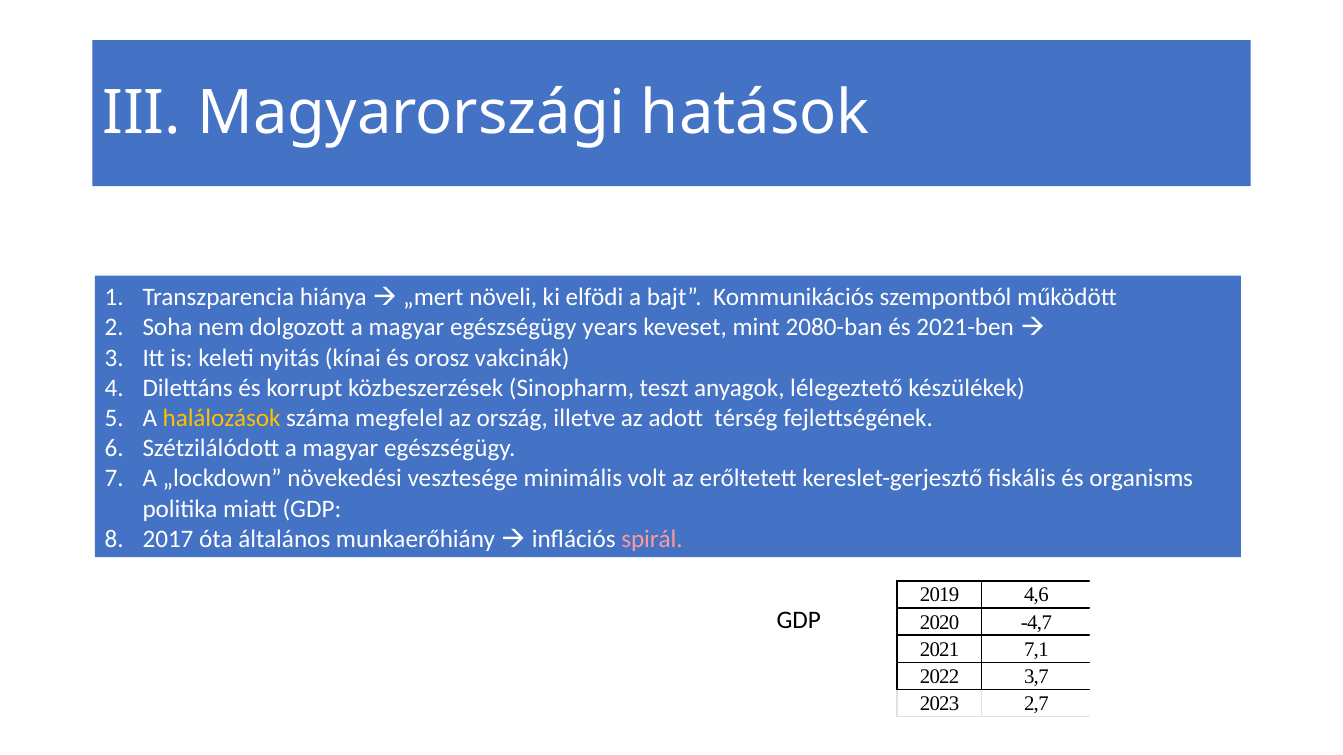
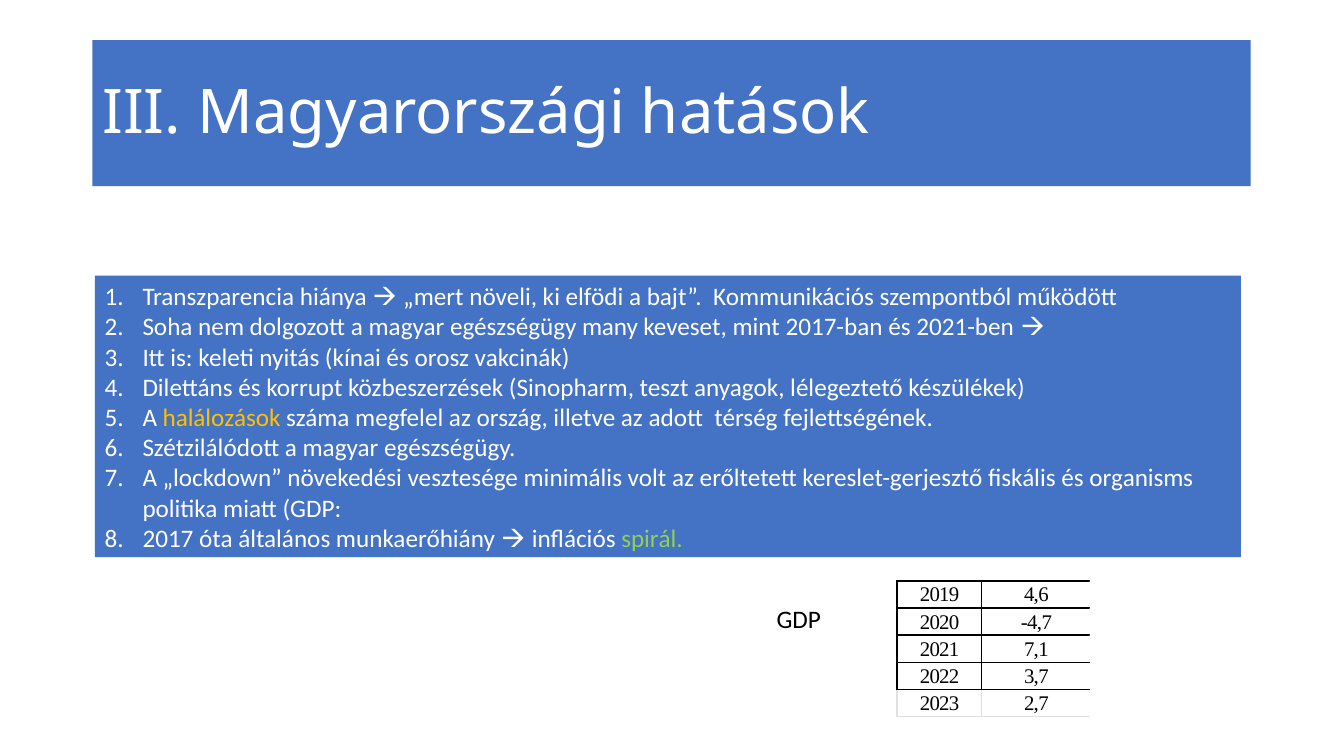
years: years -> many (610, 328)
2080-ban: 2080-ban -> 2017-ban (834, 328)
spirál colour: pink -> light green (652, 539)
